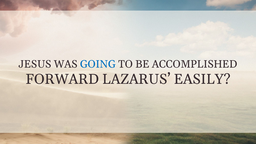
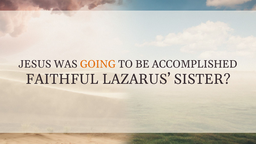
GOING colour: blue -> orange (98, 64)
FORWARD: FORWARD -> FAITHFUL (62, 79)
EASILY: EASILY -> SISTER (202, 79)
